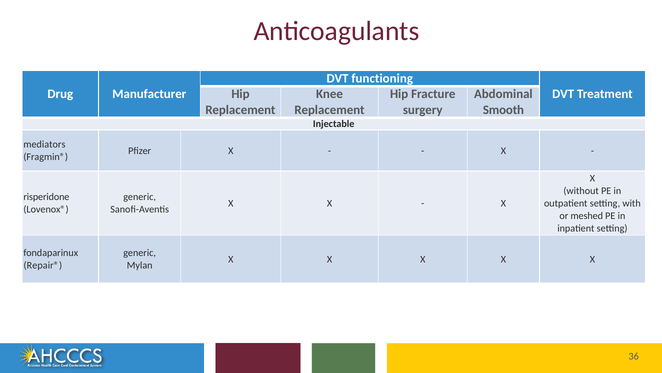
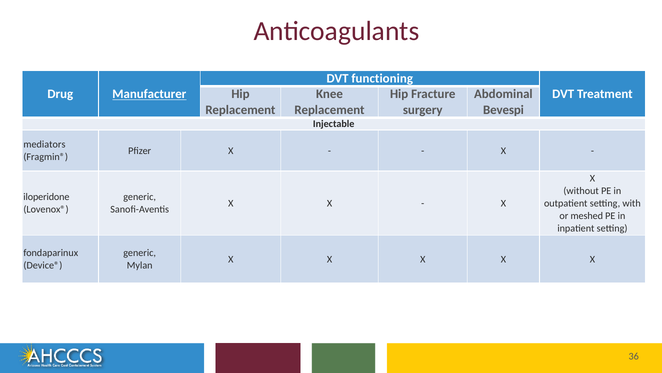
Manufacturer underline: none -> present (149, 94)
Smooth: Smooth -> Bevespi (503, 110)
risperidone: risperidone -> iloperidone (46, 197)
Repair®: Repair® -> Device® (43, 265)
